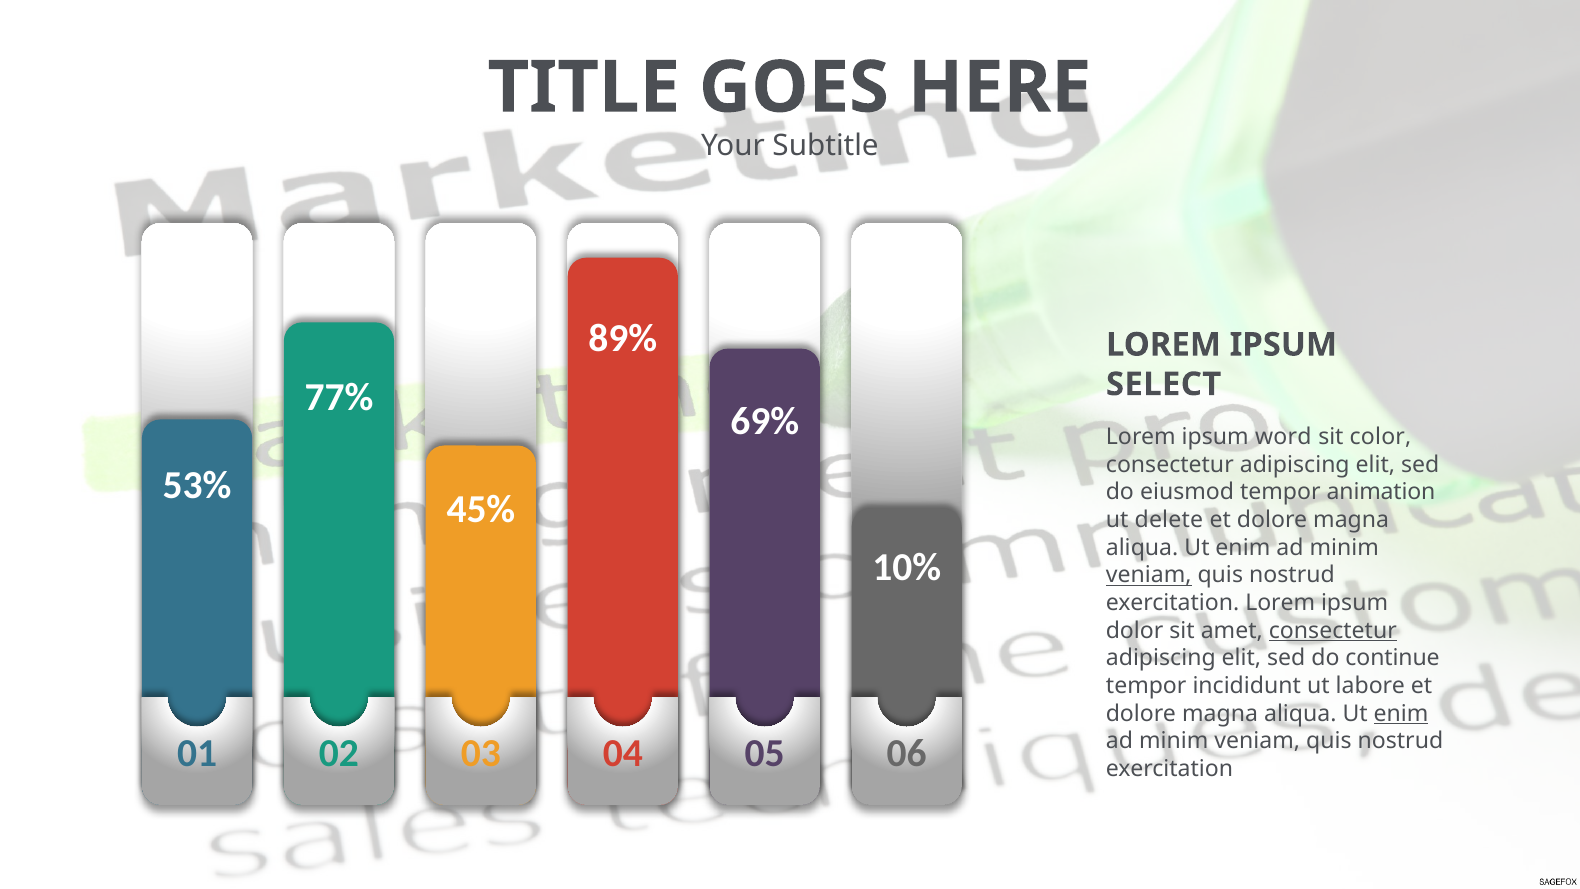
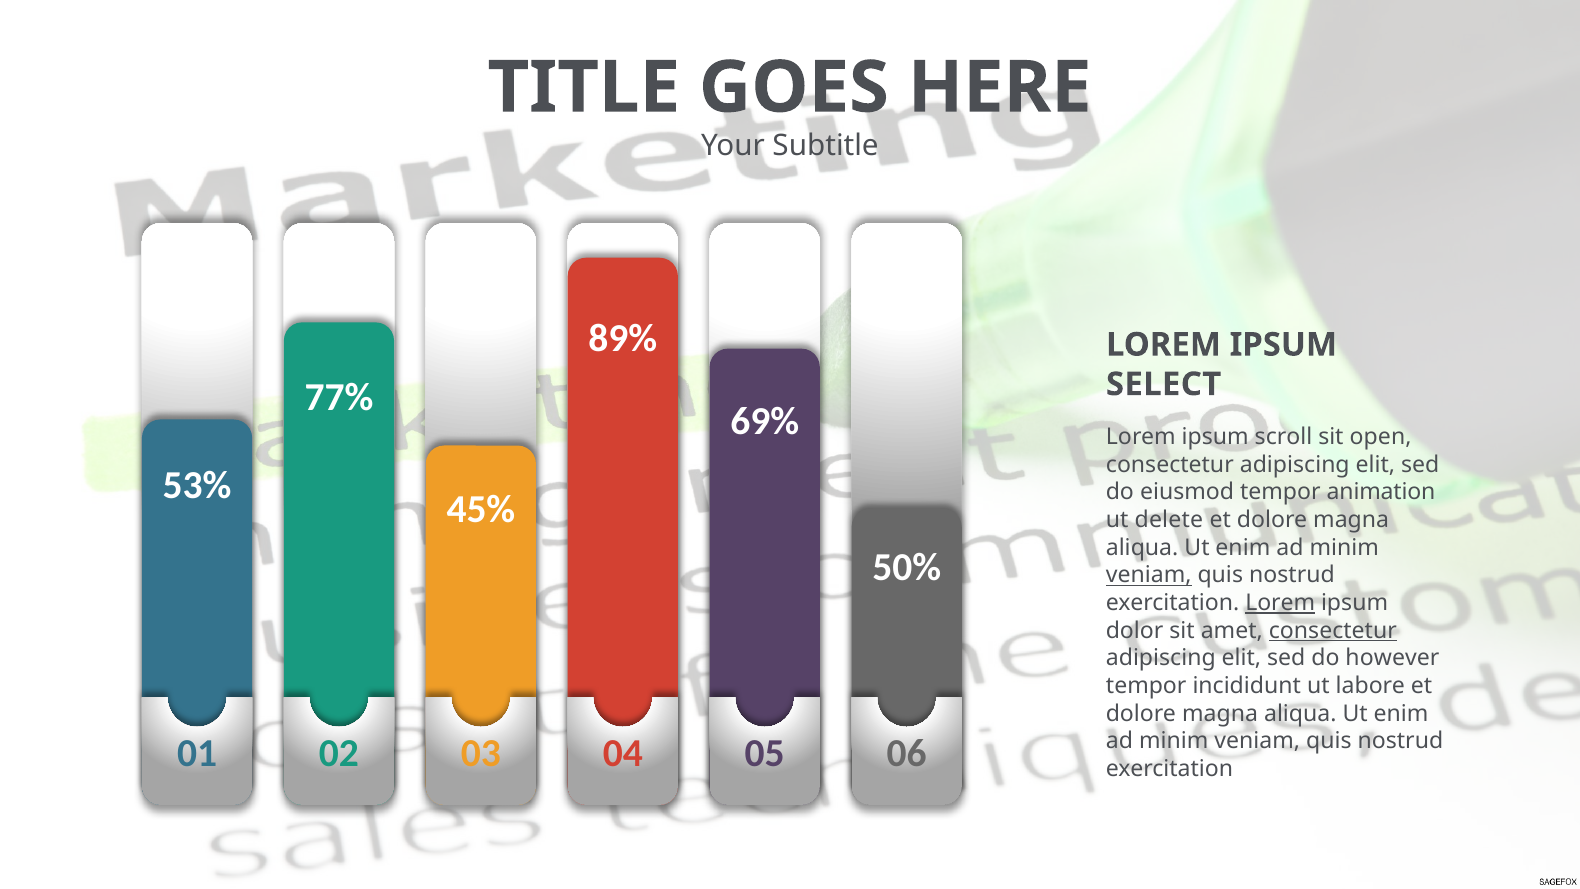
word: word -> scroll (1283, 437)
color: color -> open (1381, 437)
10%: 10% -> 50% (907, 567)
Lorem underline: none -> present (1280, 603)
continue: continue -> however (1392, 658)
enim underline: present -> none (1401, 713)
